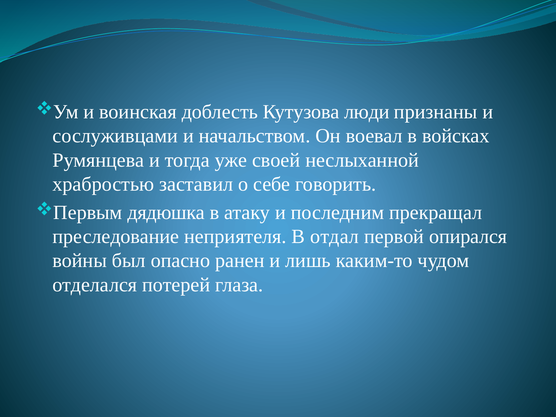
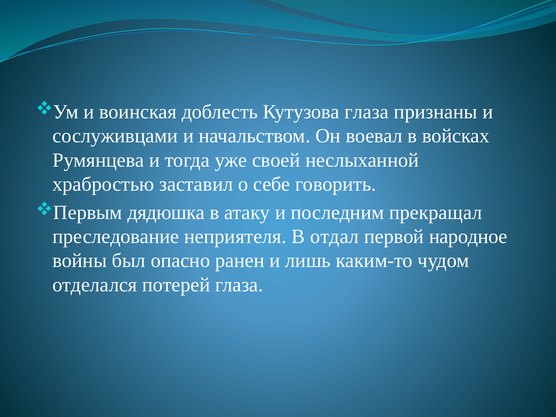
Кутузова люди: люди -> глаза (367, 112)
опирался: опирался -> народное (468, 237)
